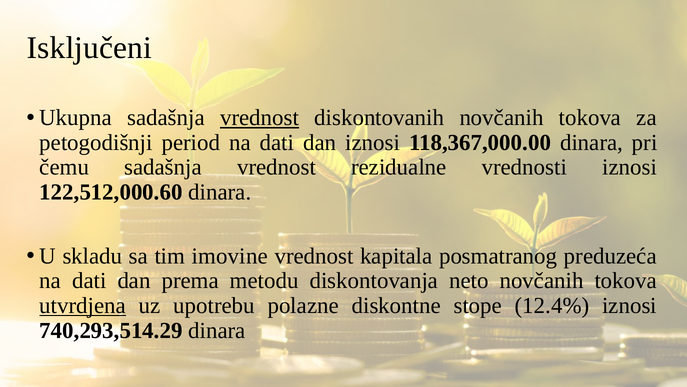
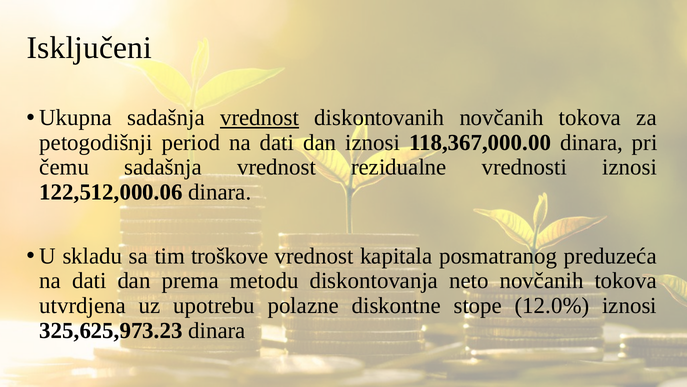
122,512,000.60: 122,512,000.60 -> 122,512,000.06 (111, 192)
imovine: imovine -> troškove (230, 256)
utvrdjena underline: present -> none (83, 305)
12.4%: 12.4% -> 12.0% (552, 305)
740,293,514.29: 740,293,514.29 -> 325,625,973.23 (111, 330)
